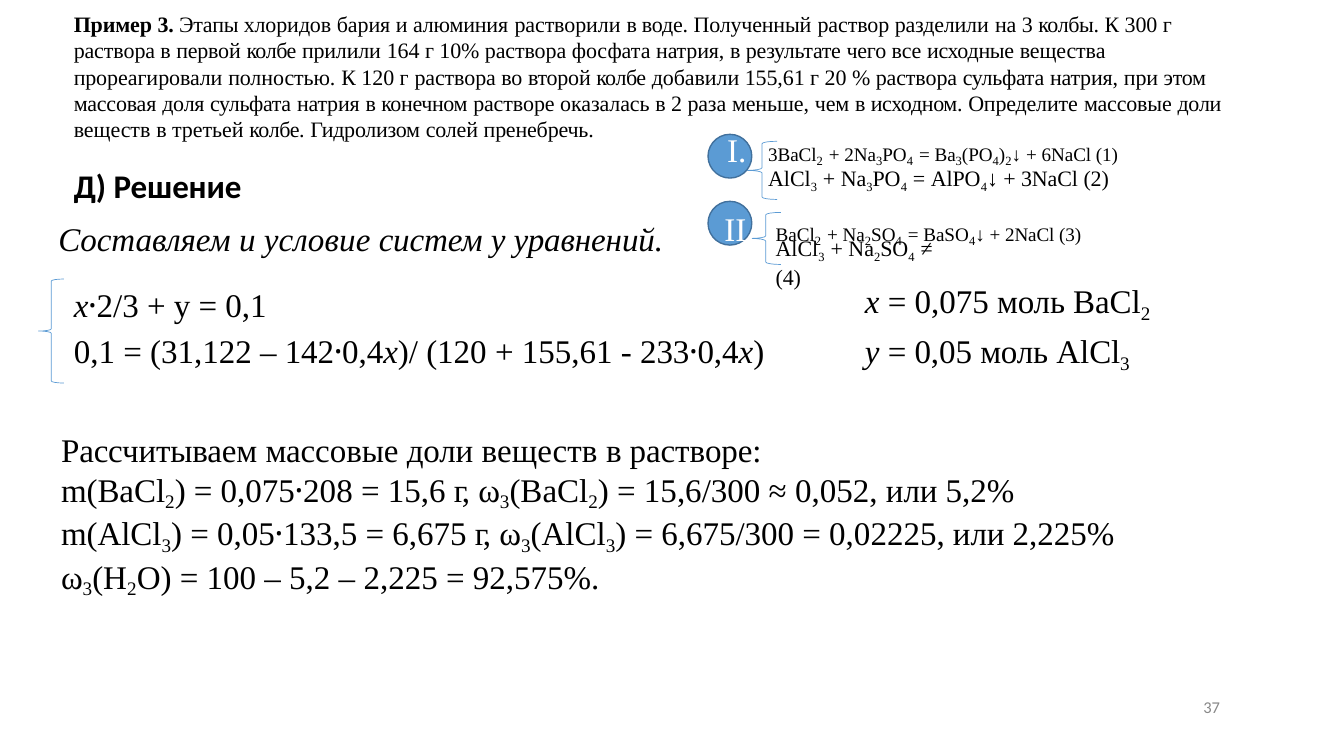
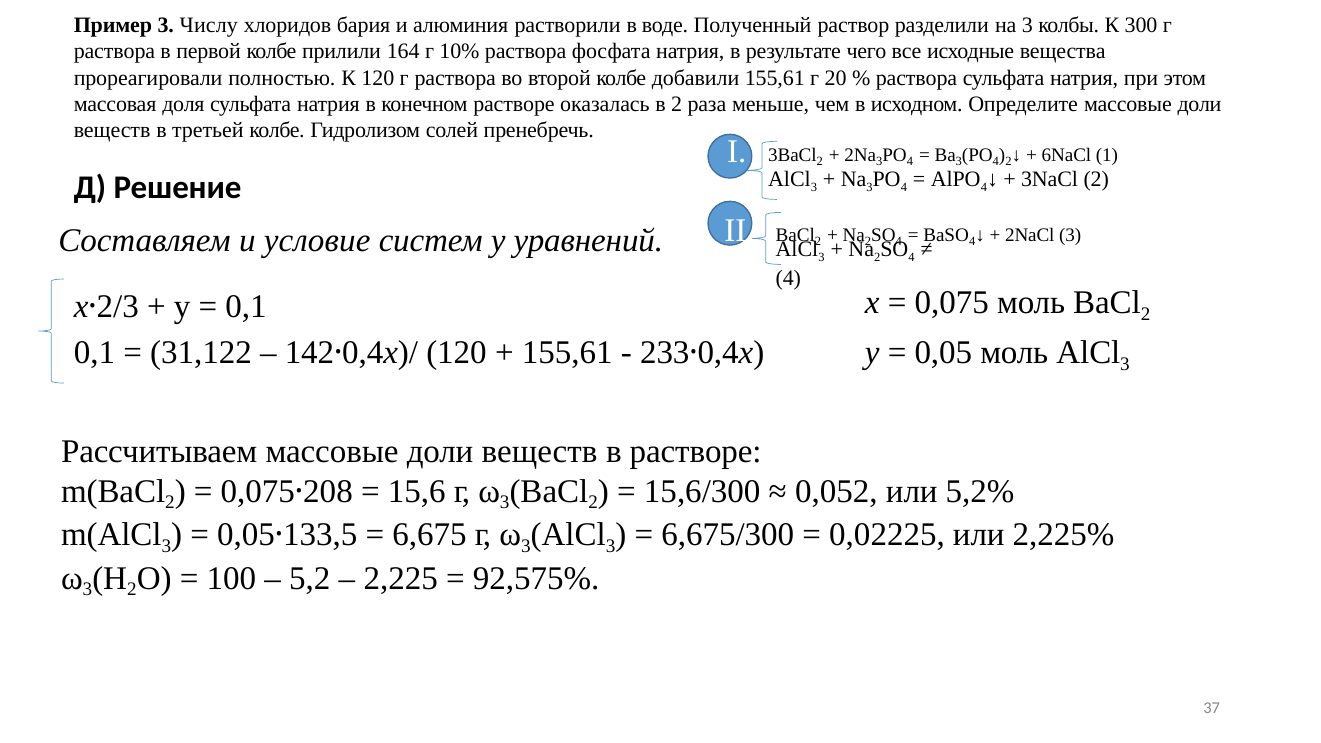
Этапы: Этапы -> Числу (209, 25)
